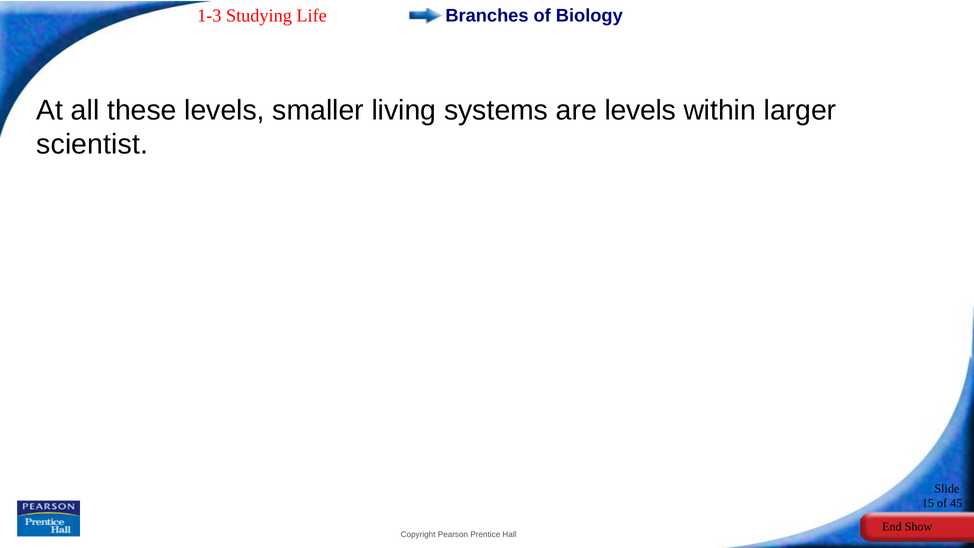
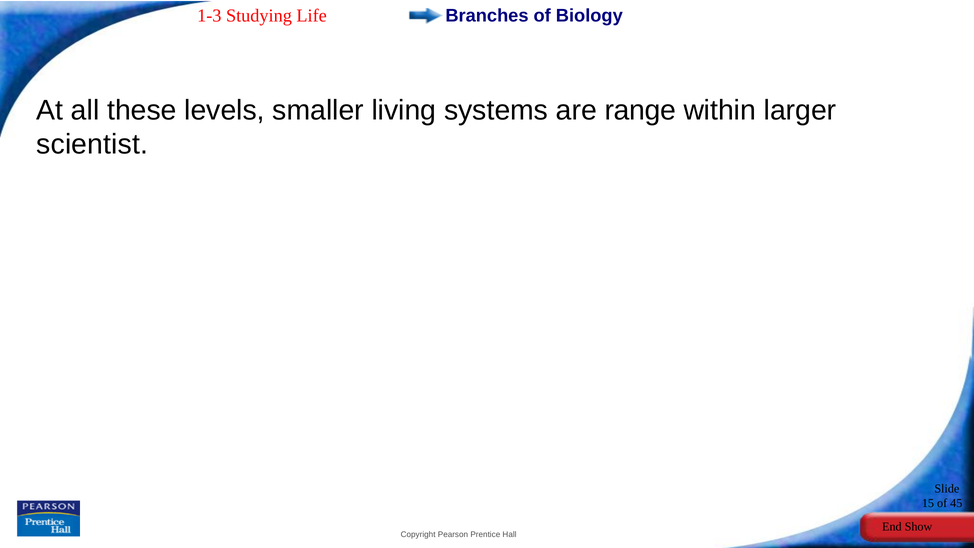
are levels: levels -> range (640, 110)
